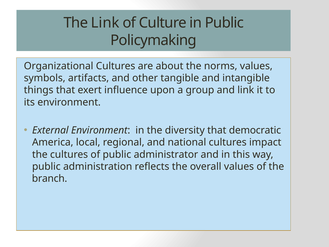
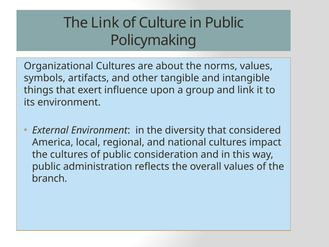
democratic: democratic -> considered (255, 130)
administrator: administrator -> consideration (166, 154)
